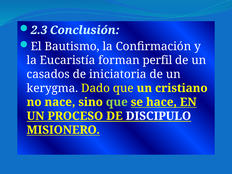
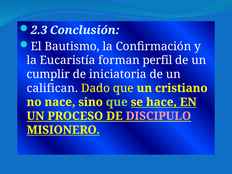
casados: casados -> cumplir (48, 74)
kerygma: kerygma -> califican (52, 88)
DISCIPULO colour: white -> pink (158, 116)
